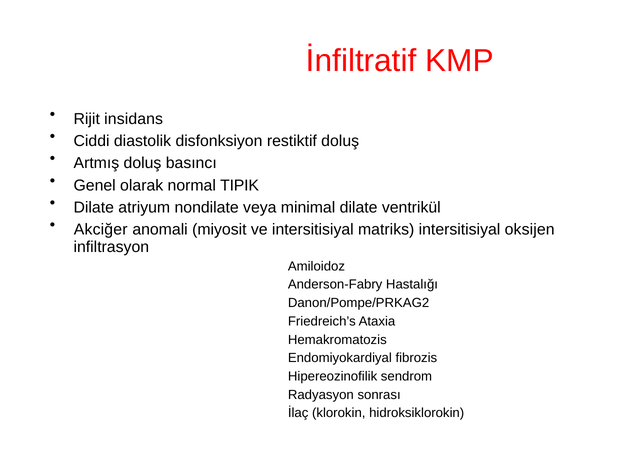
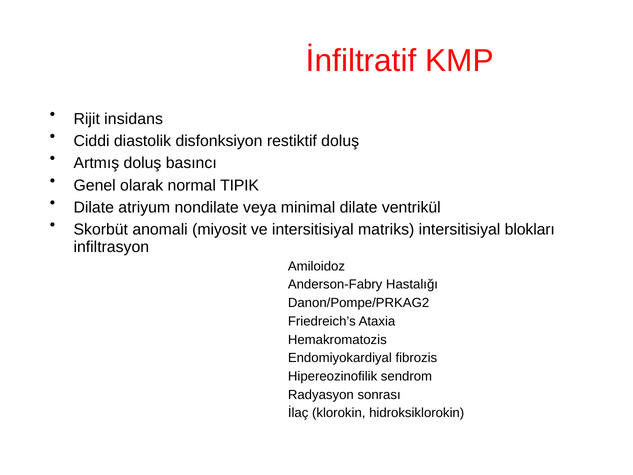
Akciğer: Akciğer -> Skorbüt (101, 230)
oksijen: oksijen -> blokları (530, 230)
